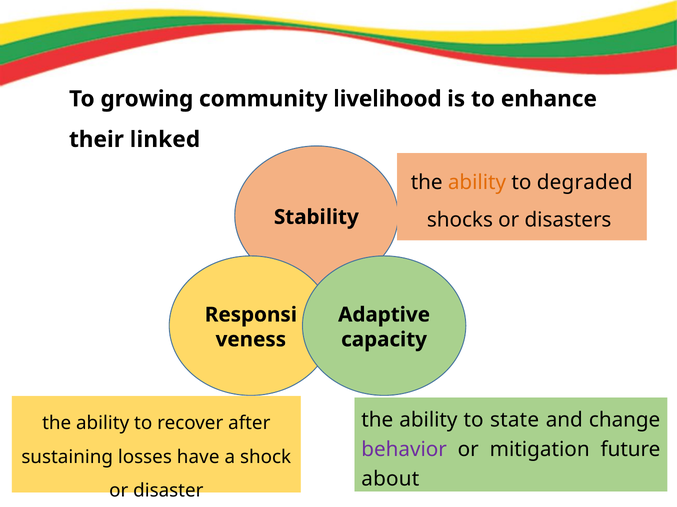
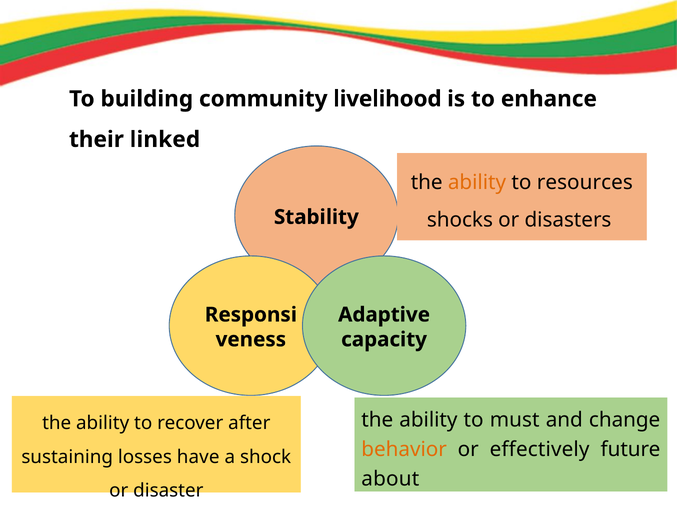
growing: growing -> building (147, 99)
degraded: degraded -> resources (585, 183)
state: state -> must (515, 420)
behavior colour: purple -> orange (404, 450)
mitigation: mitigation -> effectively (540, 450)
